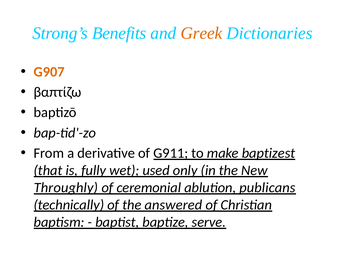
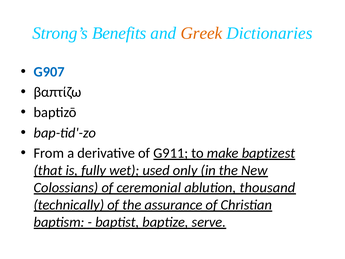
G907 colour: orange -> blue (49, 72)
Throughly: Throughly -> Colossians (66, 188)
publicans: publicans -> thousand (267, 188)
answered: answered -> assurance (174, 205)
